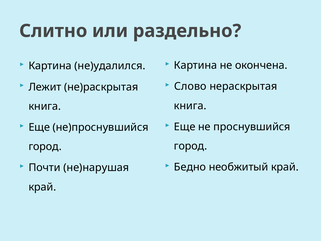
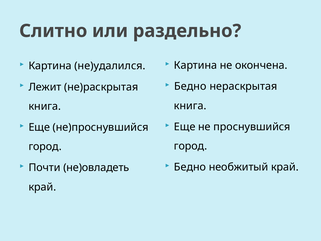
Слово: Слово -> Бедно (190, 86)
не)нарушая: не)нарушая -> не)овладеть (96, 168)
